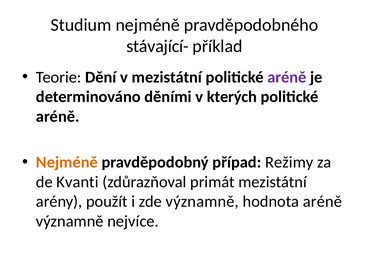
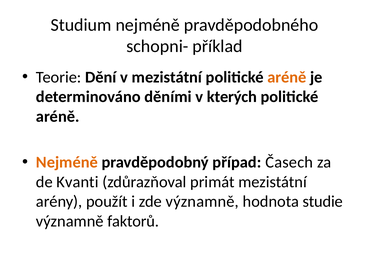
stávající-: stávající- -> schopni- (157, 46)
aréně colour: purple -> orange (287, 77)
Režimy: Režimy -> Časech (289, 163)
hodnota aréně: aréně -> studie (323, 202)
nejvíce: nejvíce -> faktorů (133, 222)
